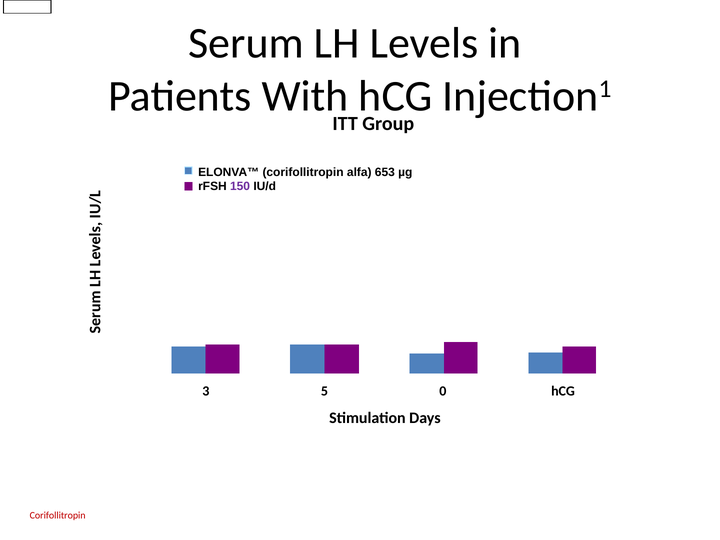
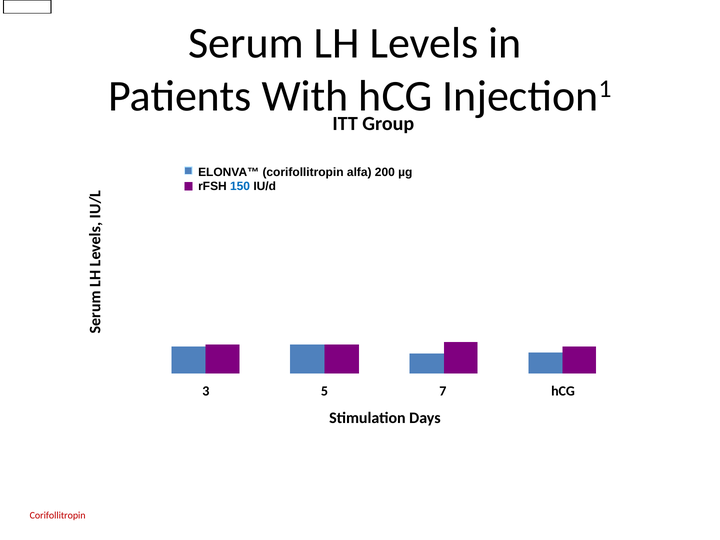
653: 653 -> 200 (385, 172)
150 colour: purple -> blue (240, 186)
5 0: 0 -> 7 (443, 391)
